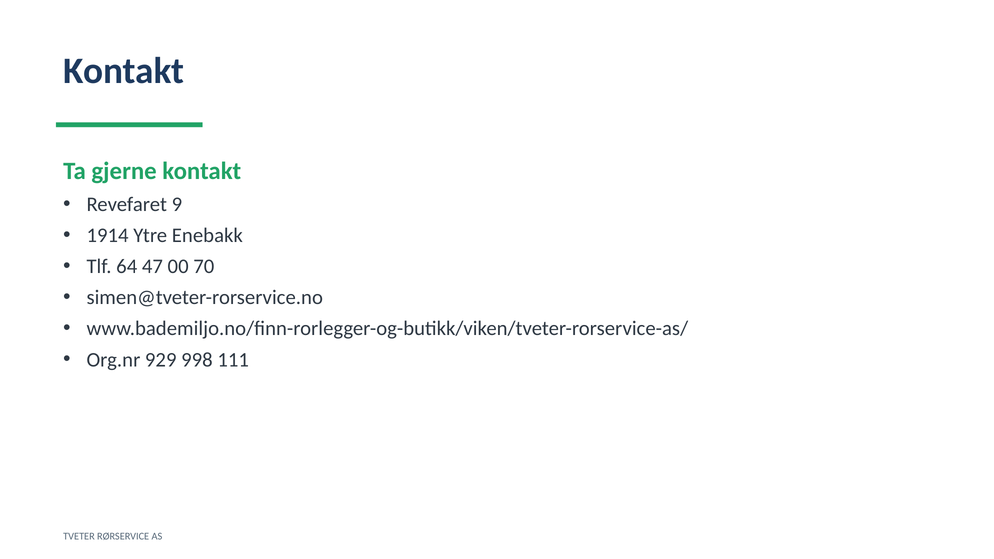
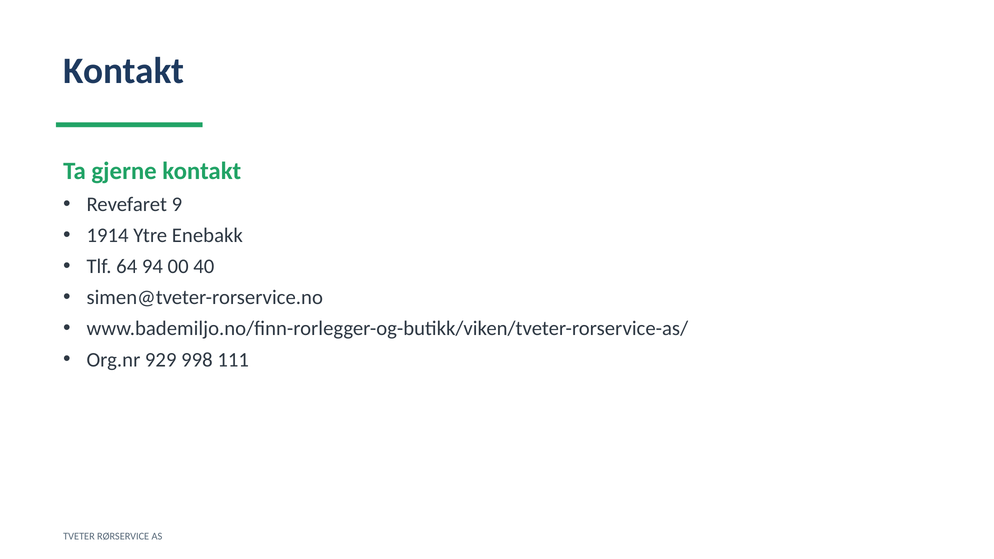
47: 47 -> 94 (152, 267)
70: 70 -> 40 (204, 267)
